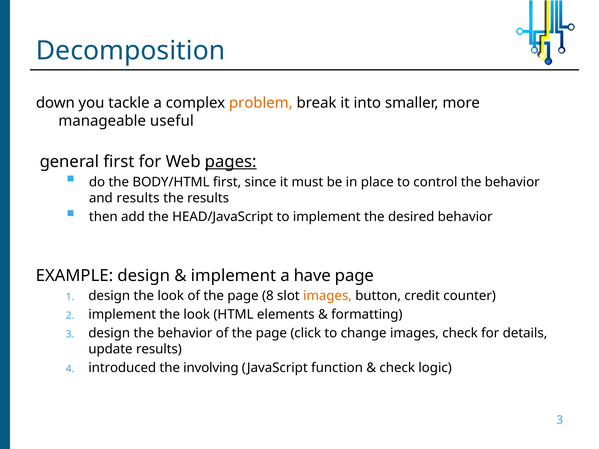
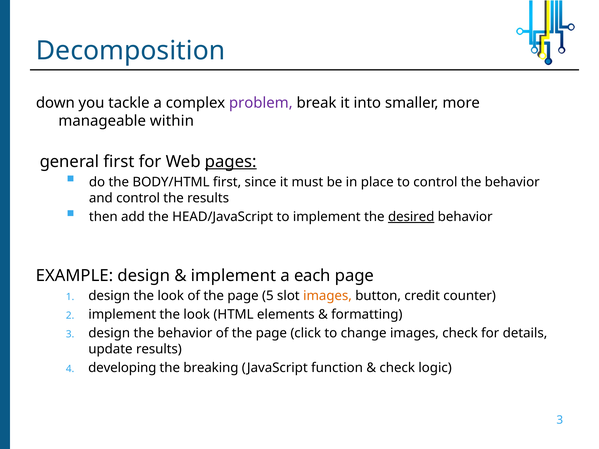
problem colour: orange -> purple (261, 103)
useful: useful -> within (172, 121)
and results: results -> control (138, 198)
desired underline: none -> present (411, 217)
have: have -> each (312, 276)
8: 8 -> 5 (268, 296)
introduced: introduced -> developing (122, 368)
involving: involving -> breaking (211, 368)
